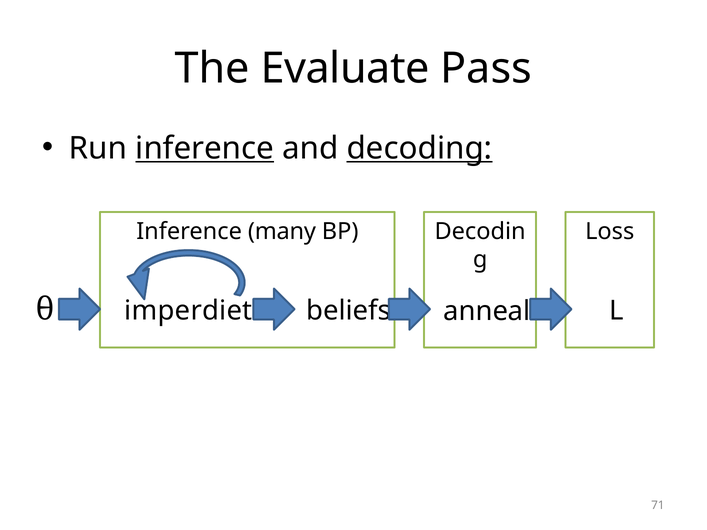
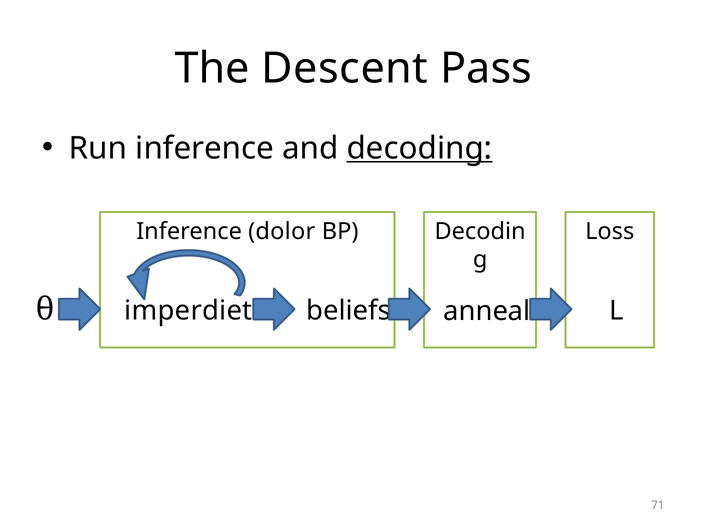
Evaluate: Evaluate -> Descent (345, 68)
inference underline: present -> none (205, 148)
many: many -> dolor (282, 231)
